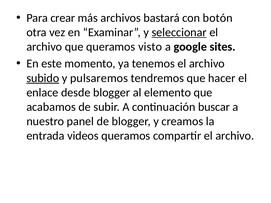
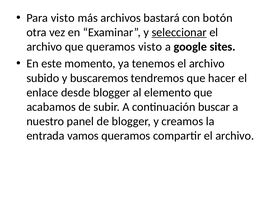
Para crear: crear -> visto (63, 18)
subido underline: present -> none (43, 78)
pulsaremos: pulsaremos -> buscaremos (99, 78)
videos: videos -> vamos (83, 136)
